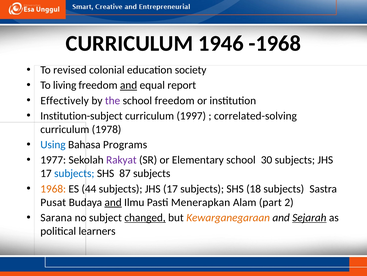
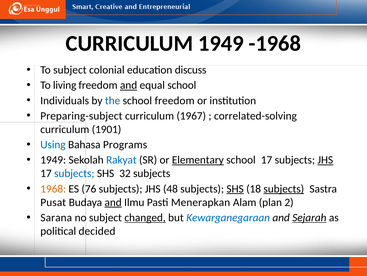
CURRICULUM 1946: 1946 -> 1949 (221, 43)
To revised: revised -> subject (70, 70)
society: society -> discuss (191, 70)
equal report: report -> school (182, 85)
Effectively: Effectively -> Individuals (65, 100)
the colour: purple -> blue (113, 100)
Institution-subject: Institution-subject -> Preparing-subject (81, 116)
1997: 1997 -> 1967 (191, 116)
1978: 1978 -> 1901 (107, 129)
1977: 1977 -> 1949 (53, 160)
Rakyat colour: purple -> blue (121, 160)
Elementary underline: none -> present (198, 160)
30: 30 -> 17 (267, 160)
JHS underline: none -> present (325, 160)
87: 87 -> 32 (125, 173)
44: 44 -> 76 (89, 188)
JHS 17: 17 -> 48 (170, 188)
SHS underline: none -> present (235, 188)
subjects underline: none -> present (284, 188)
part: part -> plan (270, 202)
Kewarganegaraan colour: orange -> blue (228, 217)
learners: learners -> decided (97, 231)
